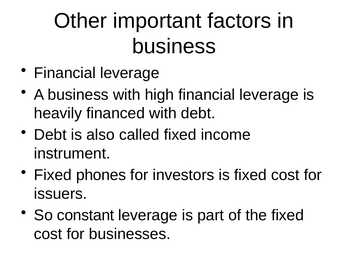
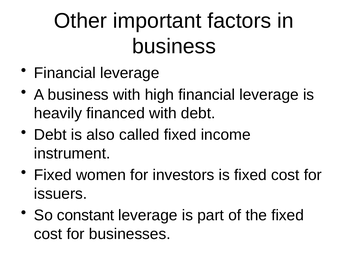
phones: phones -> women (101, 175)
